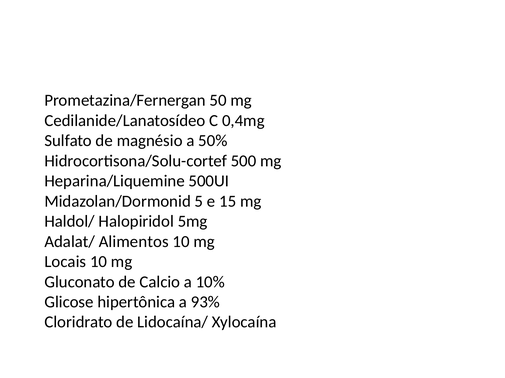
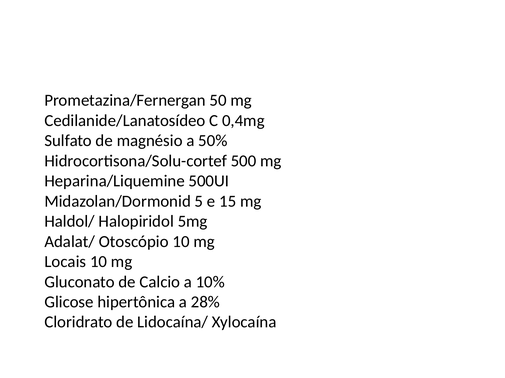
Alimentos: Alimentos -> Otoscópio (134, 242)
93%: 93% -> 28% (205, 303)
